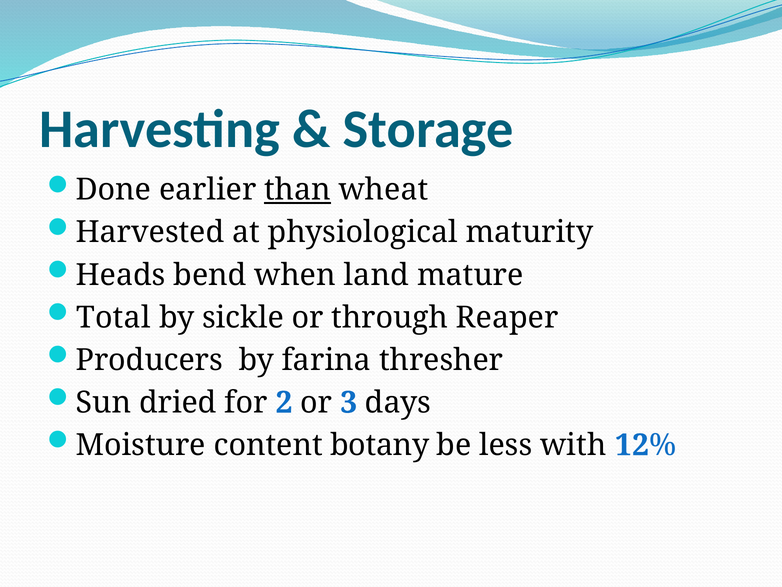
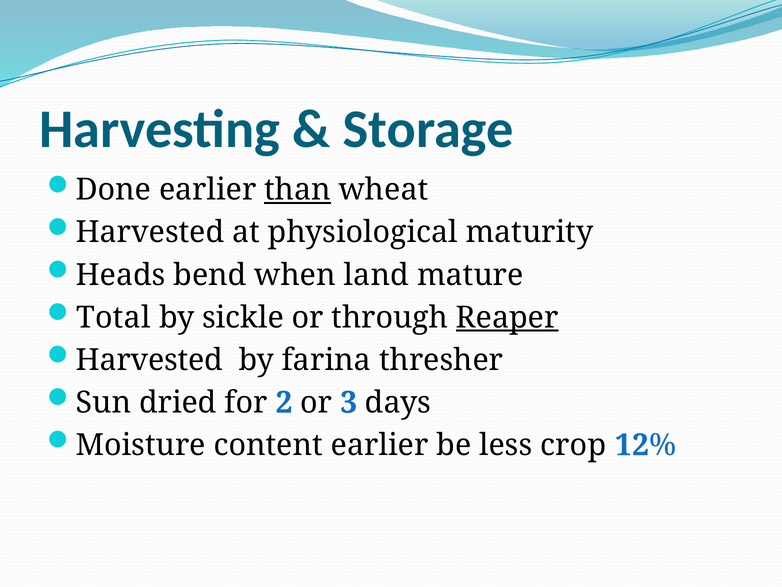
Reaper underline: none -> present (507, 317)
Producers: Producers -> Harvested (149, 360)
content botany: botany -> earlier (380, 445)
with: with -> crop (573, 445)
